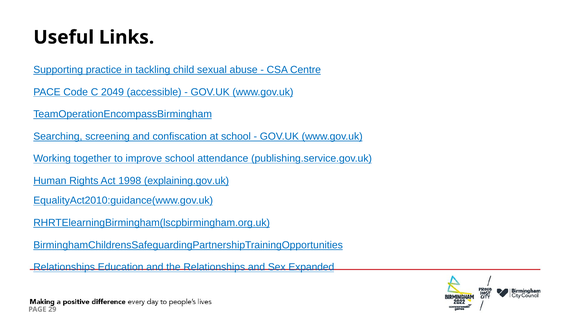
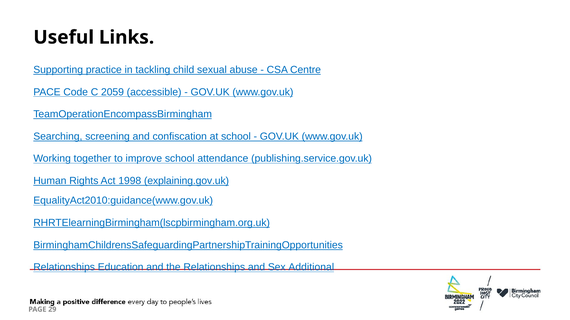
2049: 2049 -> 2059 (112, 92)
Expanded: Expanded -> Additional (311, 268)
